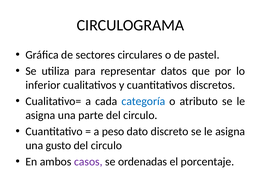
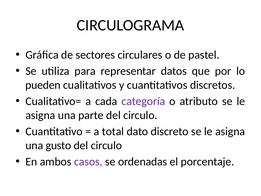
inferior: inferior -> pueden (43, 85)
categoría colour: blue -> purple (143, 101)
peso: peso -> total (113, 131)
